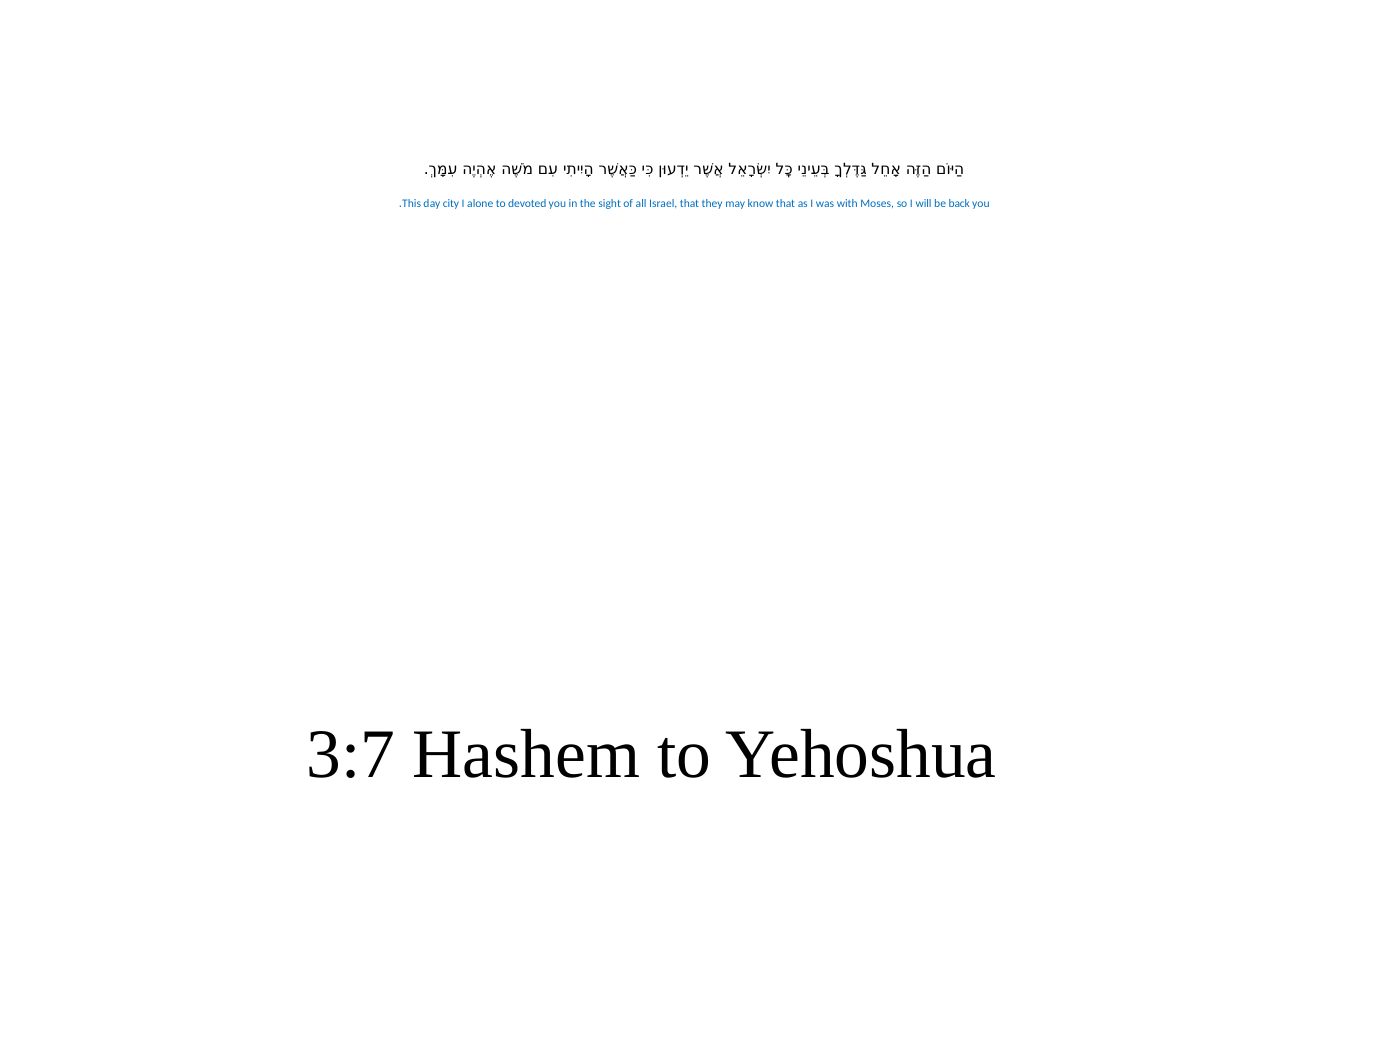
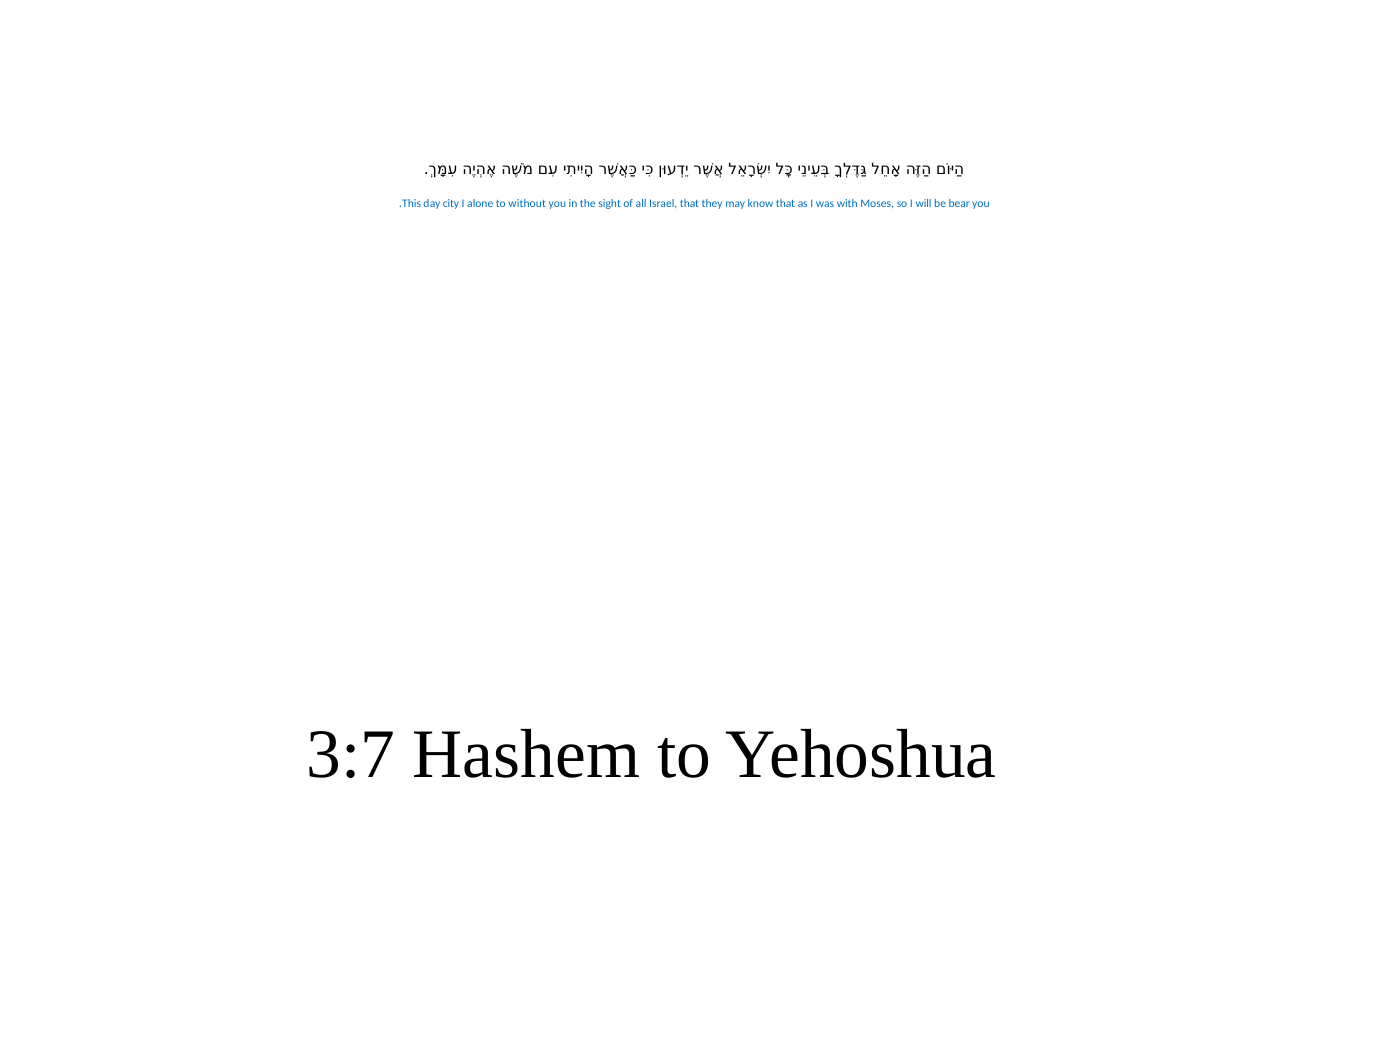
devoted: devoted -> without (527, 204)
back: back -> bear (959, 204)
